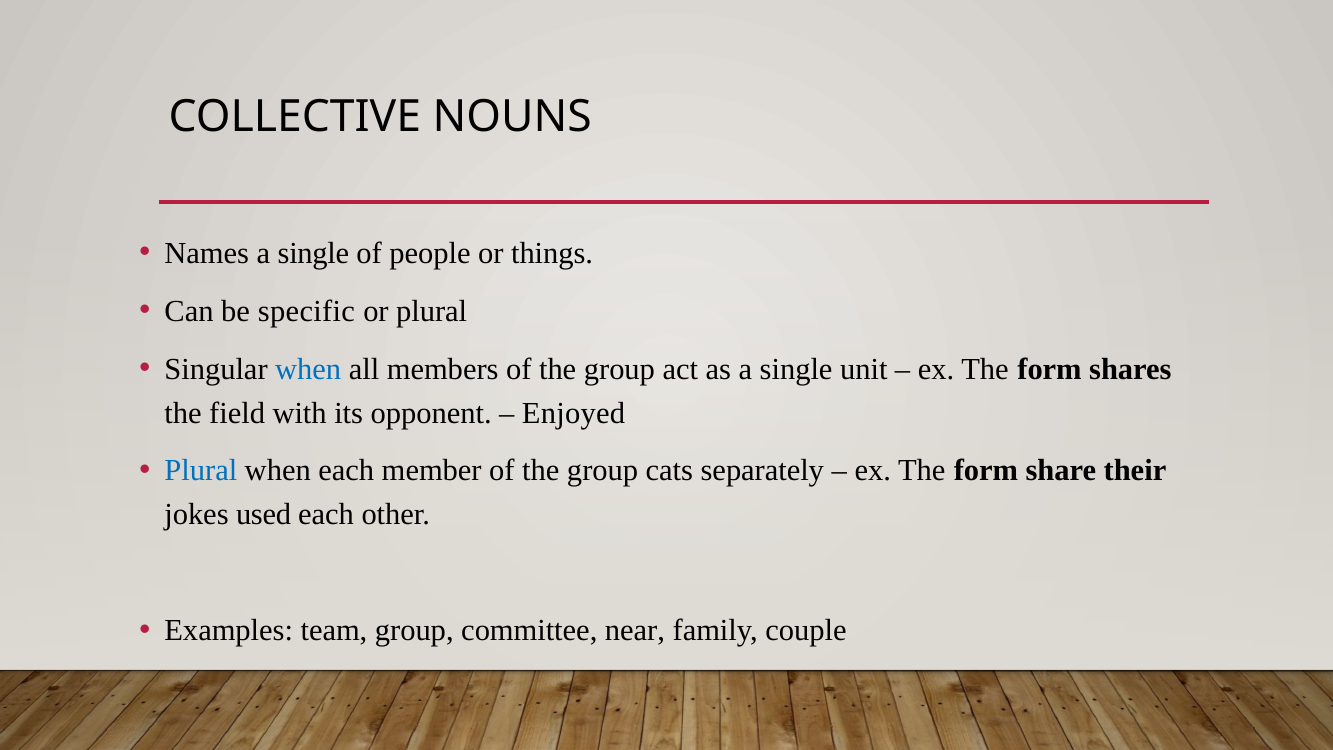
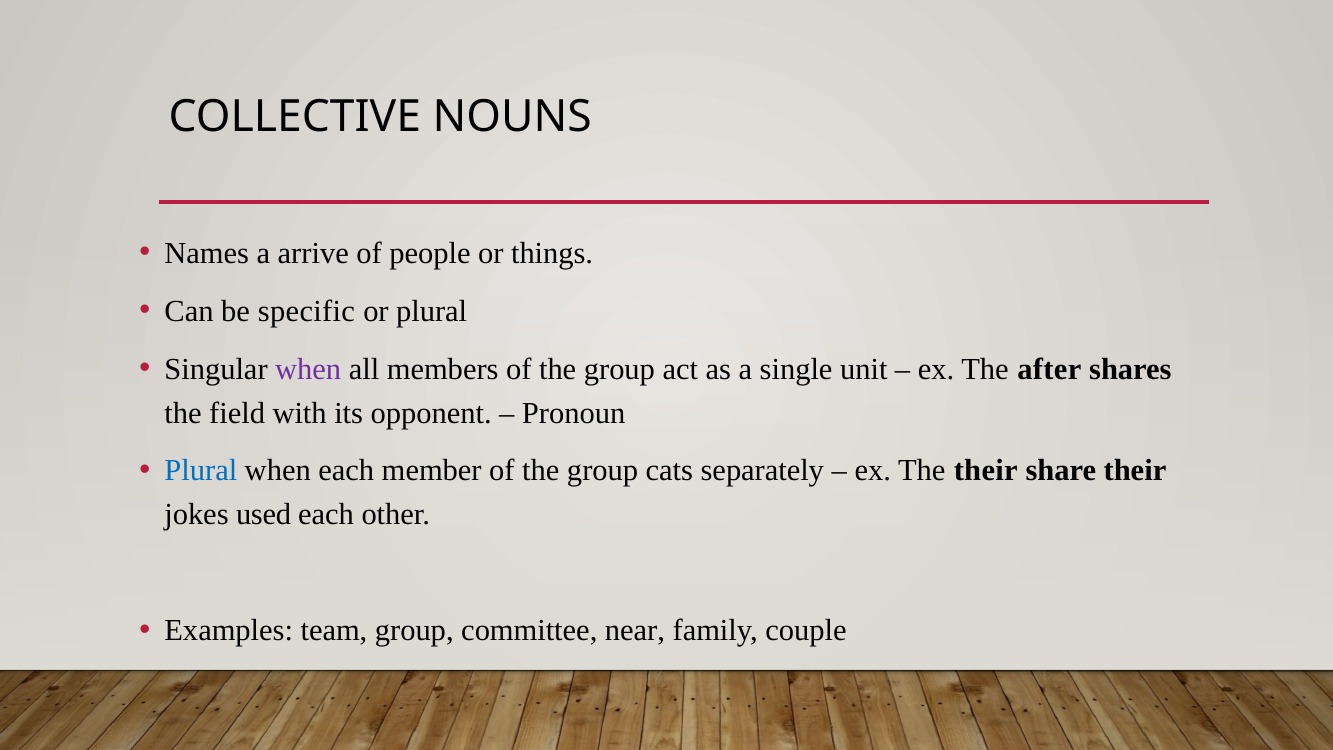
Names a single: single -> arrive (313, 253)
when colour: blue -> purple (308, 369)
form: form -> after (1049, 369)
Enjoyed: Enjoyed -> Pronoun (574, 413)
form: form -> their (986, 471)
